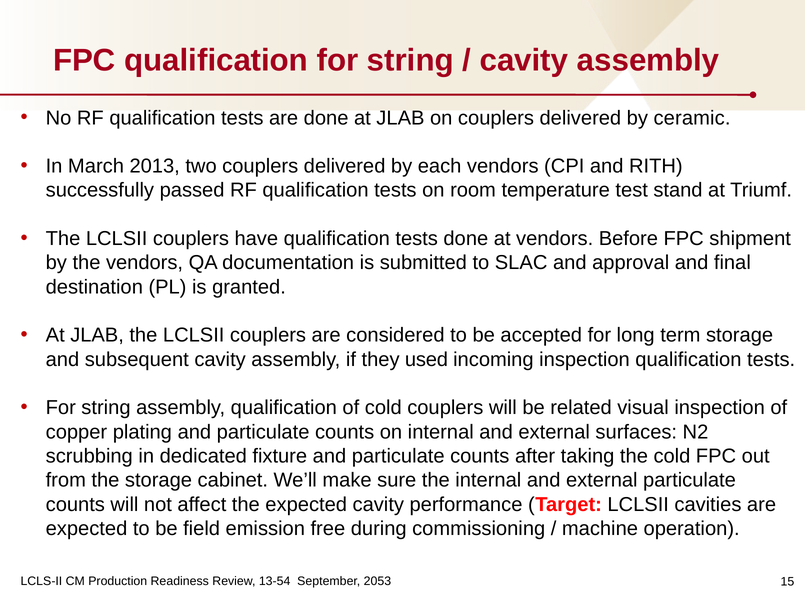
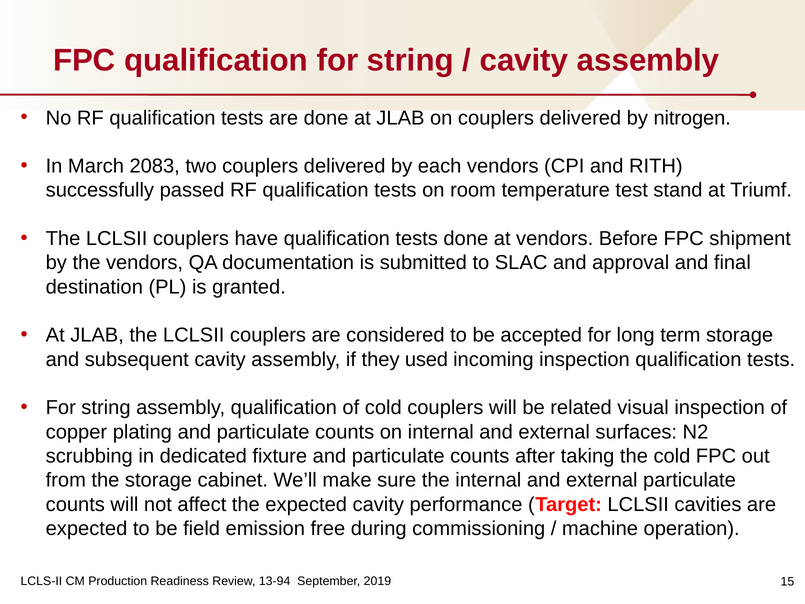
ceramic: ceramic -> nitrogen (692, 118)
2013: 2013 -> 2083 (155, 166)
13-54: 13-54 -> 13-94 (275, 581)
2053: 2053 -> 2019 (377, 581)
